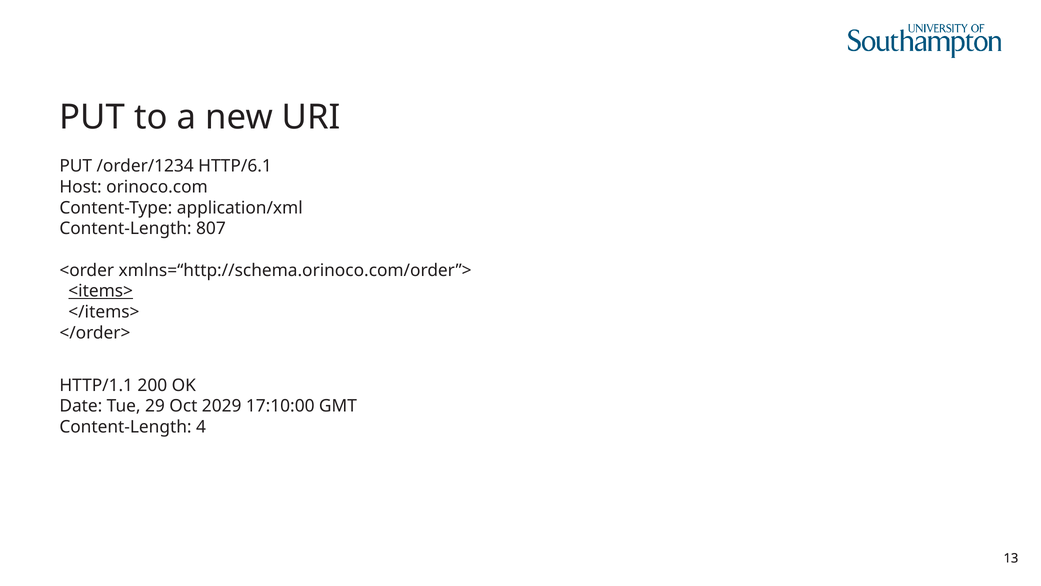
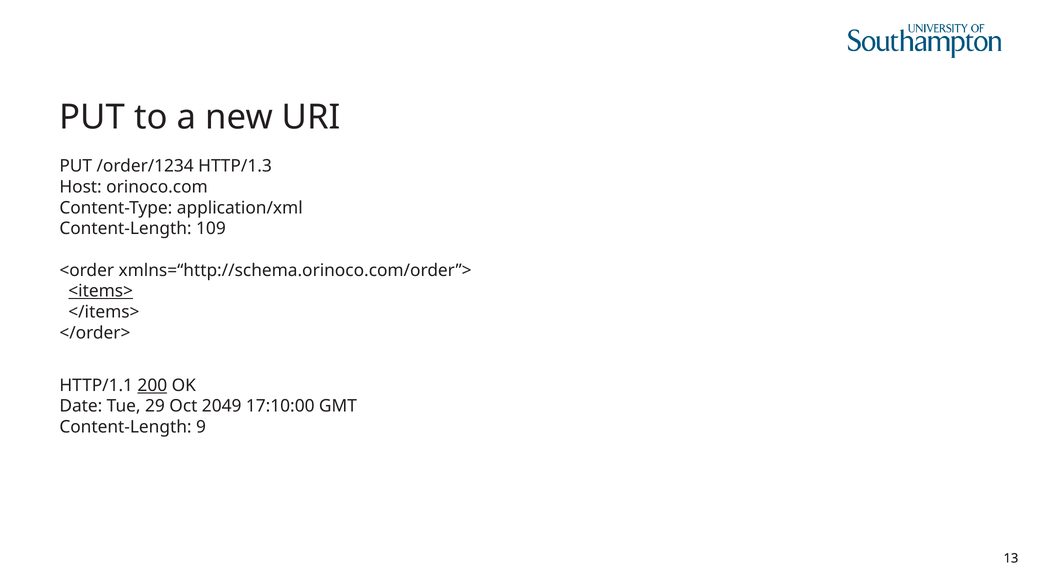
HTTP/6.1: HTTP/6.1 -> HTTP/1.3 (235, 166)
807: 807 -> 109 (211, 229)
200 underline: none -> present (152, 385)
2029: 2029 -> 2049 (222, 406)
4: 4 -> 9 (201, 427)
